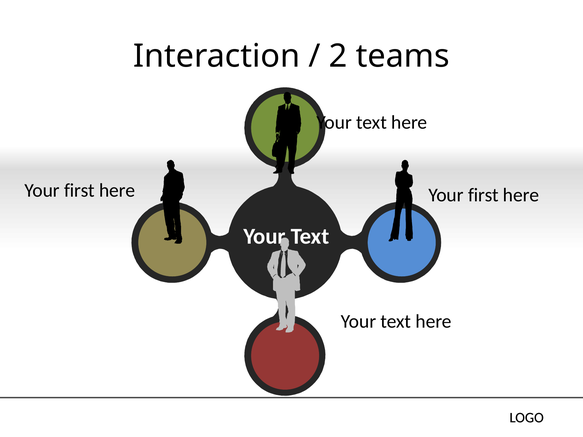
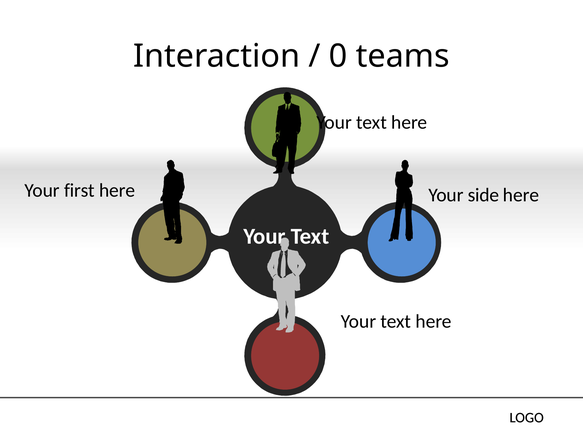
2: 2 -> 0 (338, 56)
first: first -> side (483, 195)
